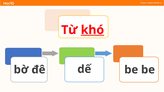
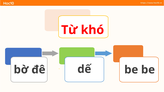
khó underline: present -> none (92, 30)
